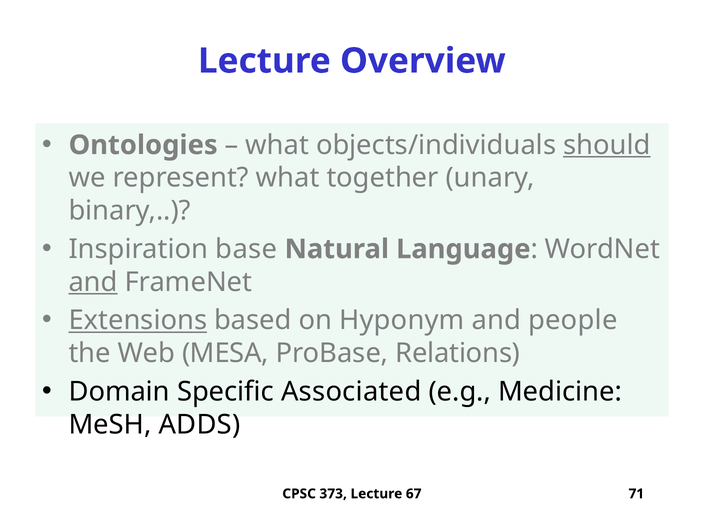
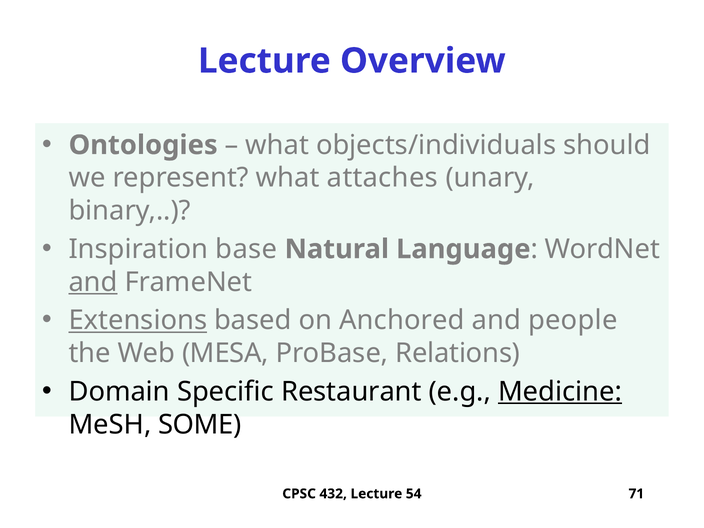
should underline: present -> none (607, 145)
together: together -> attaches (382, 178)
Hyponym: Hyponym -> Anchored (402, 320)
Associated: Associated -> Restaurant (351, 392)
Medicine underline: none -> present (560, 392)
ADDS: ADDS -> SOME (200, 425)
373: 373 -> 432 (333, 494)
67: 67 -> 54 (414, 494)
